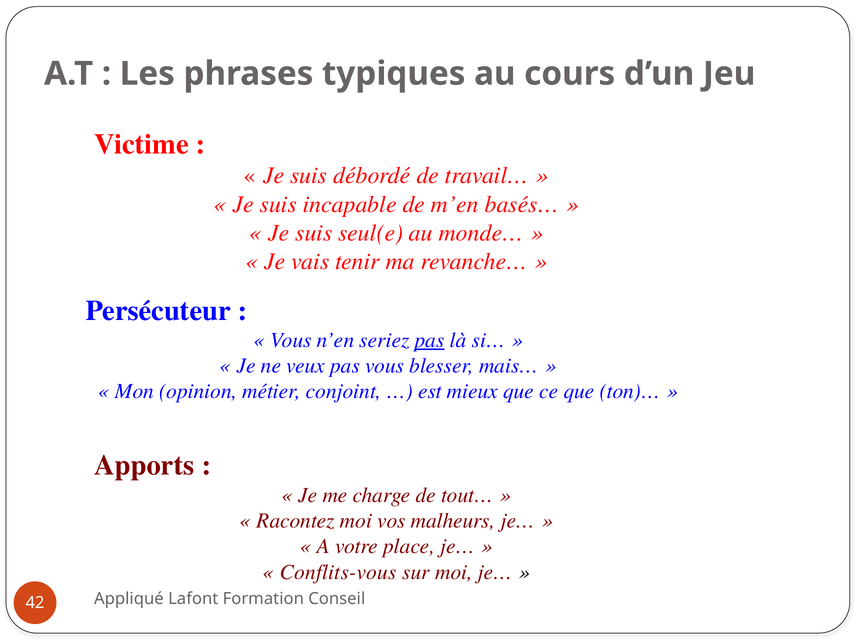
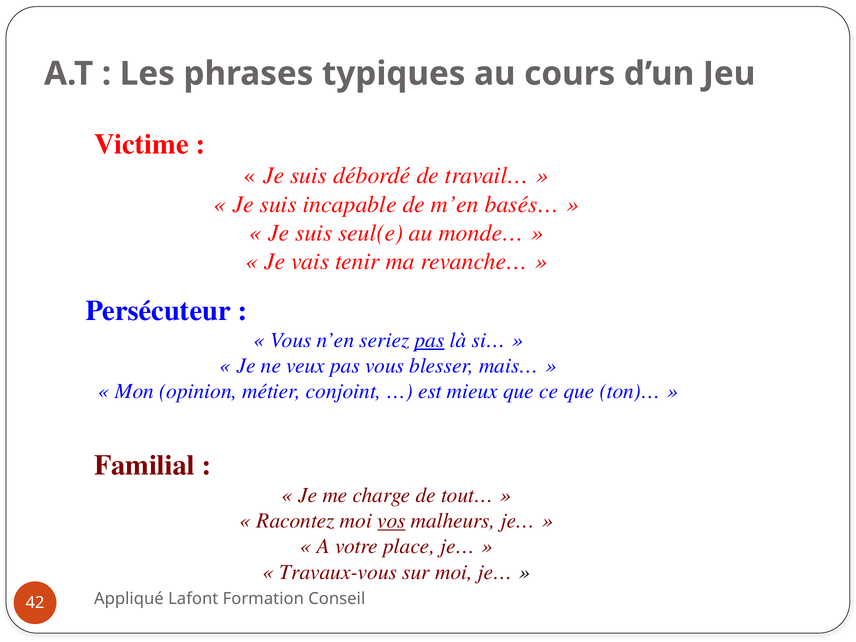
Apports: Apports -> Familial (144, 466)
vos underline: none -> present (391, 521)
Conflits-vous: Conflits-vous -> Travaux-vous (338, 572)
